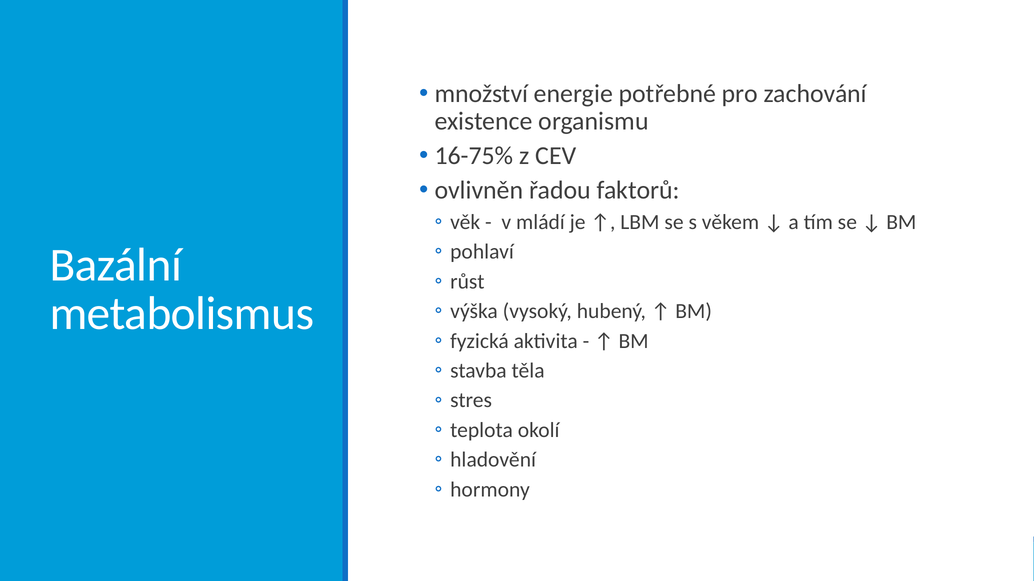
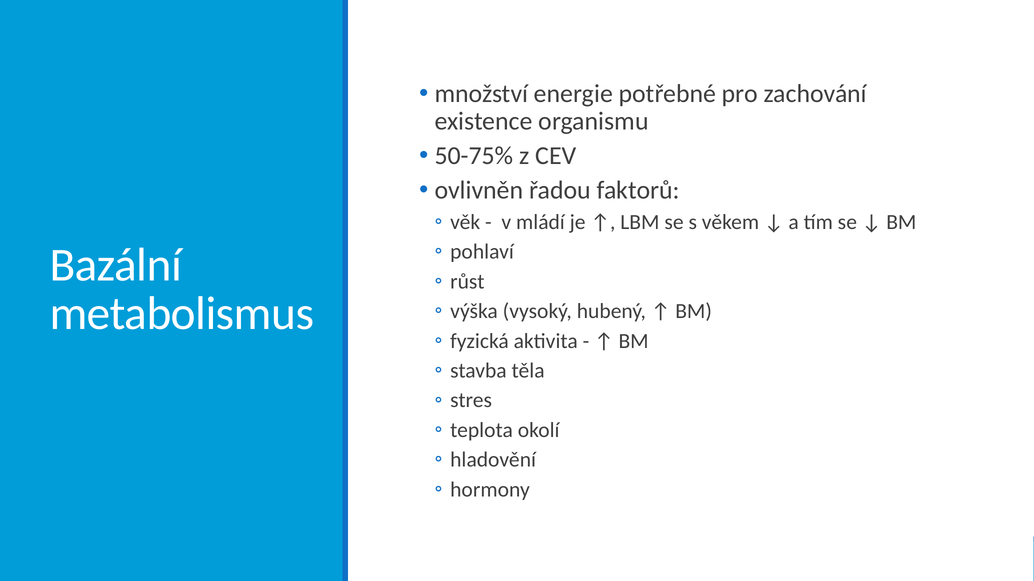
16-75%: 16-75% -> 50-75% (474, 156)
